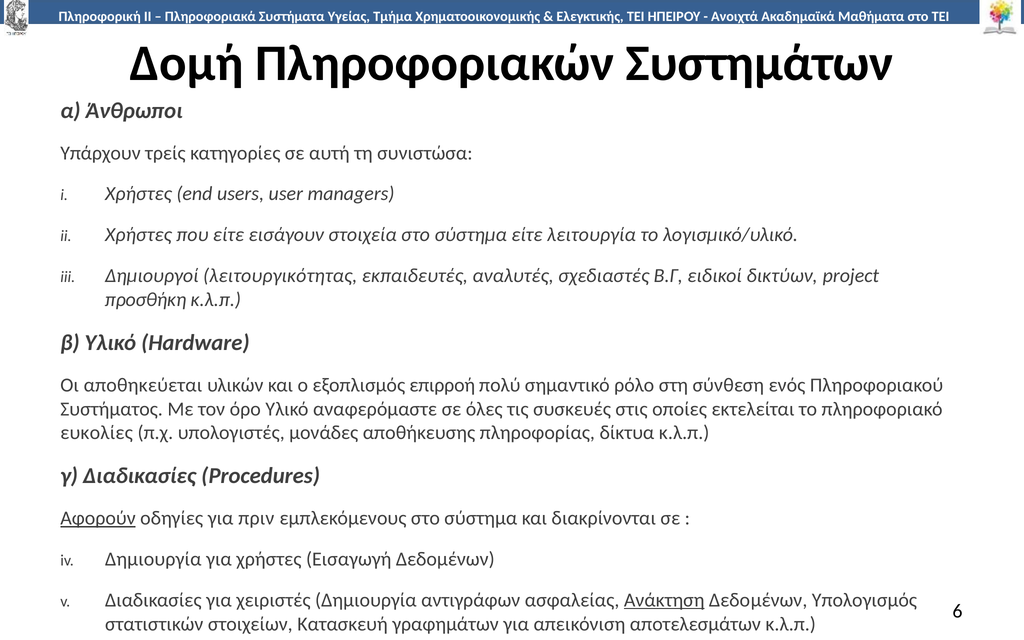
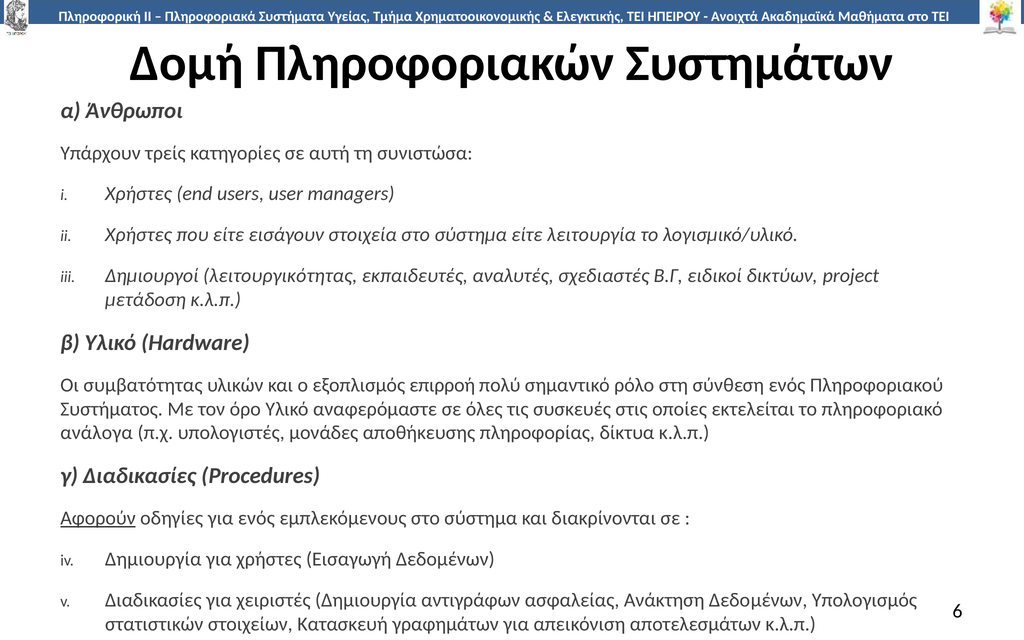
προσθήκη: προσθήκη -> μετάδοση (145, 300)
αποθηκεύεται: αποθηκεύεται -> συμβατότητας (143, 385)
ευκολίες: ευκολίες -> ανάλογα (97, 433)
για πριν: πριν -> ενός (256, 518)
Ανάκτηση underline: present -> none (664, 600)
